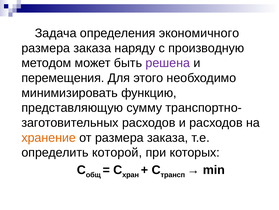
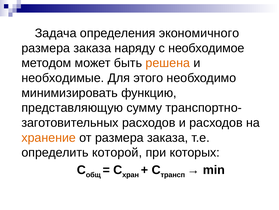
производную: производную -> необходимое (206, 48)
решена colour: purple -> orange (168, 63)
перемещения: перемещения -> необходимые (63, 78)
